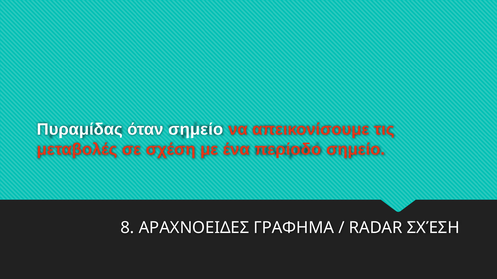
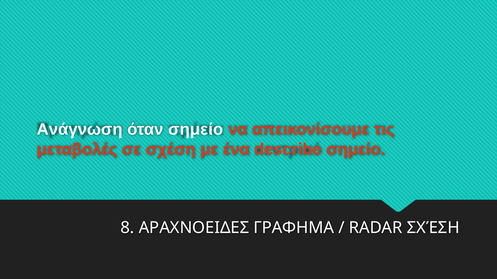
Πυραμίδας: Πυραμίδας -> Ανάγνωση (80, 130)
περίοδο: περίοδο -> describe (288, 150)
